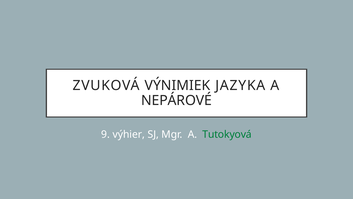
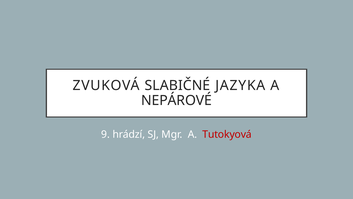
VÝNIMIEK: VÝNIMIEK -> SLABIČNÉ (177, 85)
výhier: výhier -> hrádzí (129, 134)
Tutokyová colour: green -> red (227, 134)
